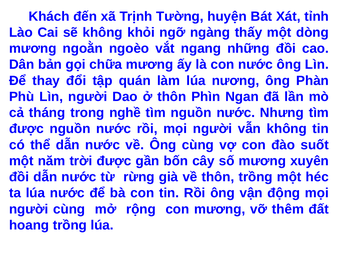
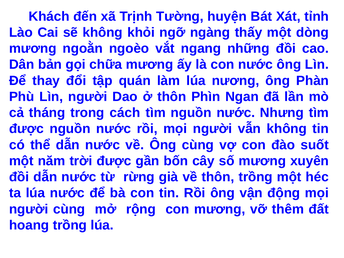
nghề: nghề -> cách (125, 113)
